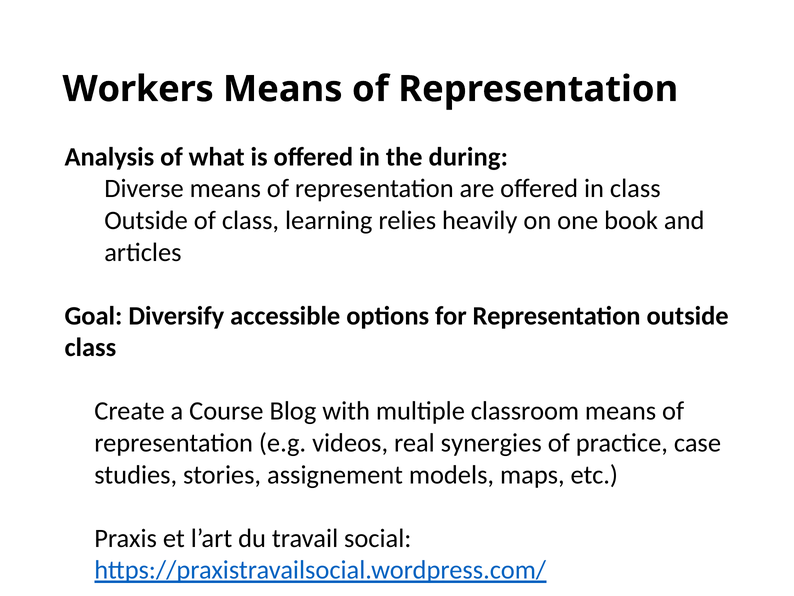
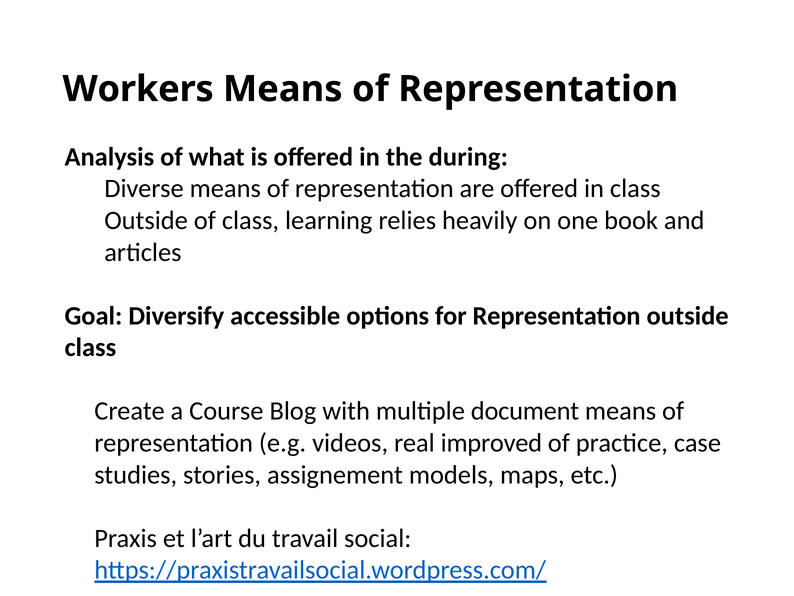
classroom: classroom -> document (525, 411)
synergies: synergies -> improved (491, 443)
